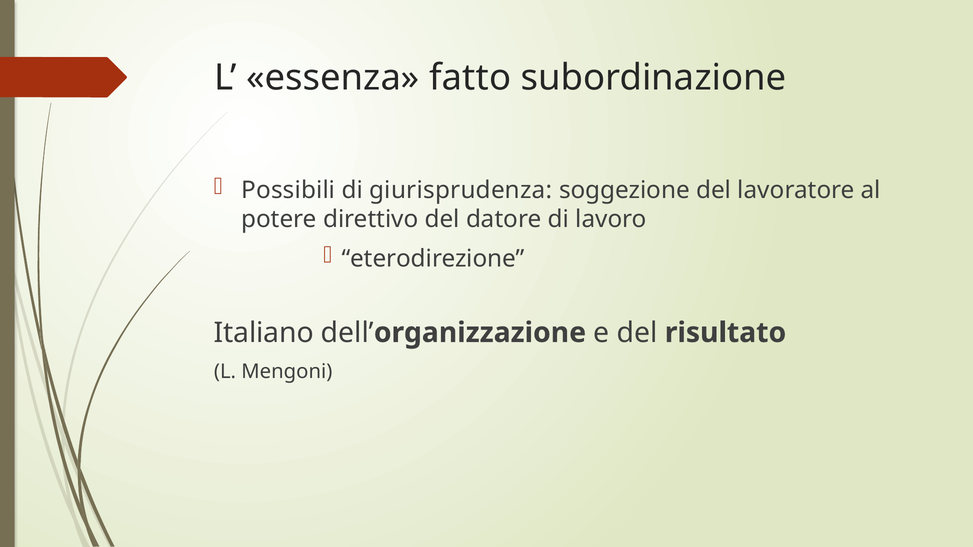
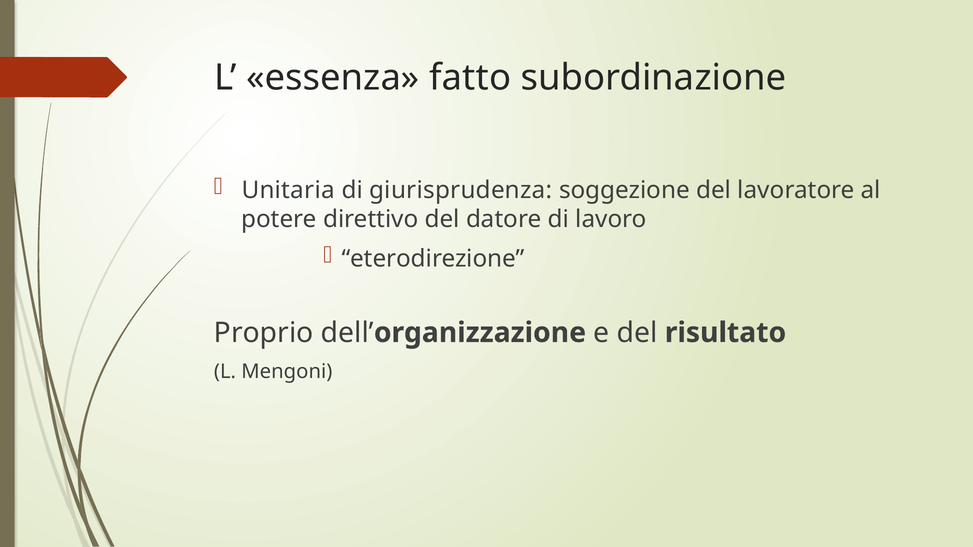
Possibili: Possibili -> Unitaria (288, 190)
Italiano: Italiano -> Proprio (264, 333)
